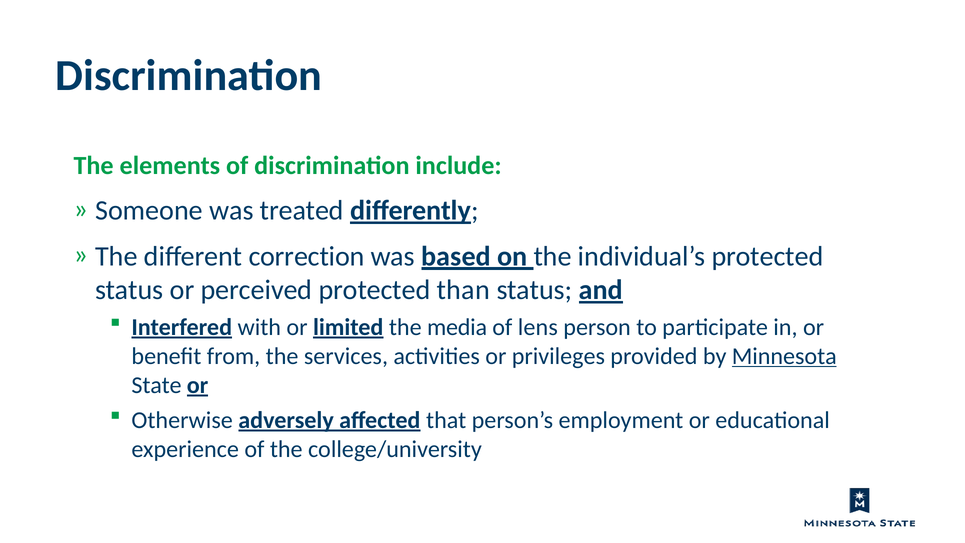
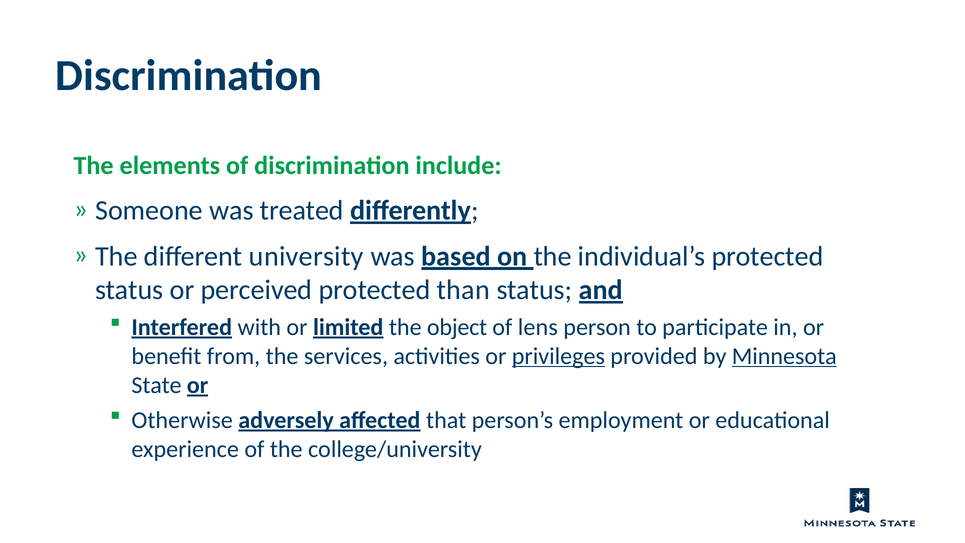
correction: correction -> university (306, 256)
media: media -> object (457, 327)
privileges underline: none -> present (558, 356)
